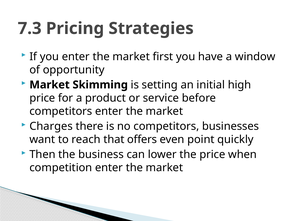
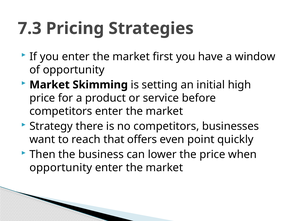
Charges: Charges -> Strategy (51, 126)
competition: competition -> opportunity (61, 168)
